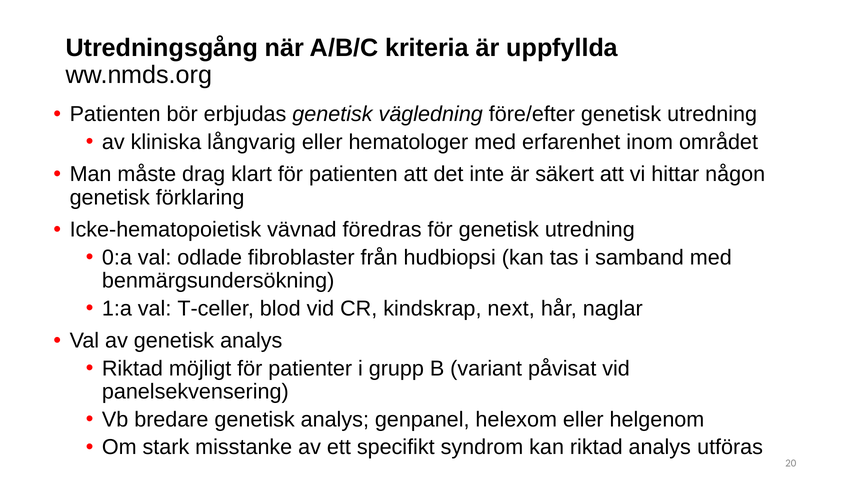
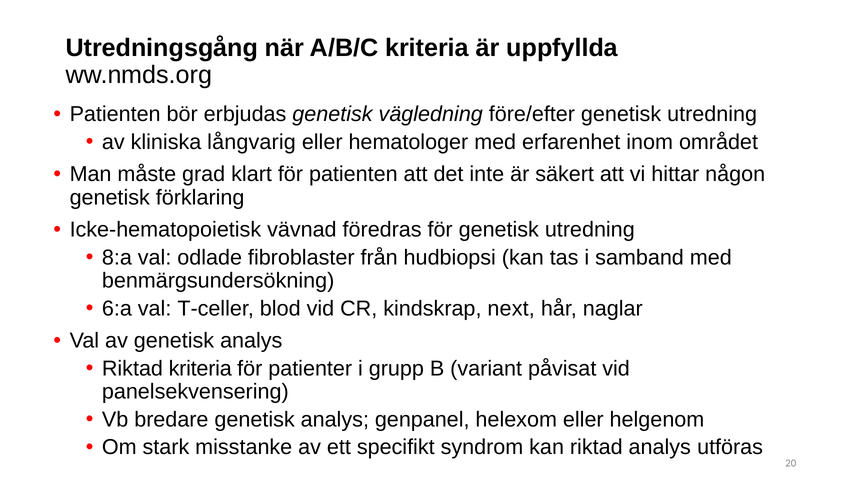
drag: drag -> grad (204, 174)
0:a: 0:a -> 8:a (117, 257)
1:a: 1:a -> 6:a (117, 308)
Riktad möjligt: möjligt -> kriteria (200, 368)
